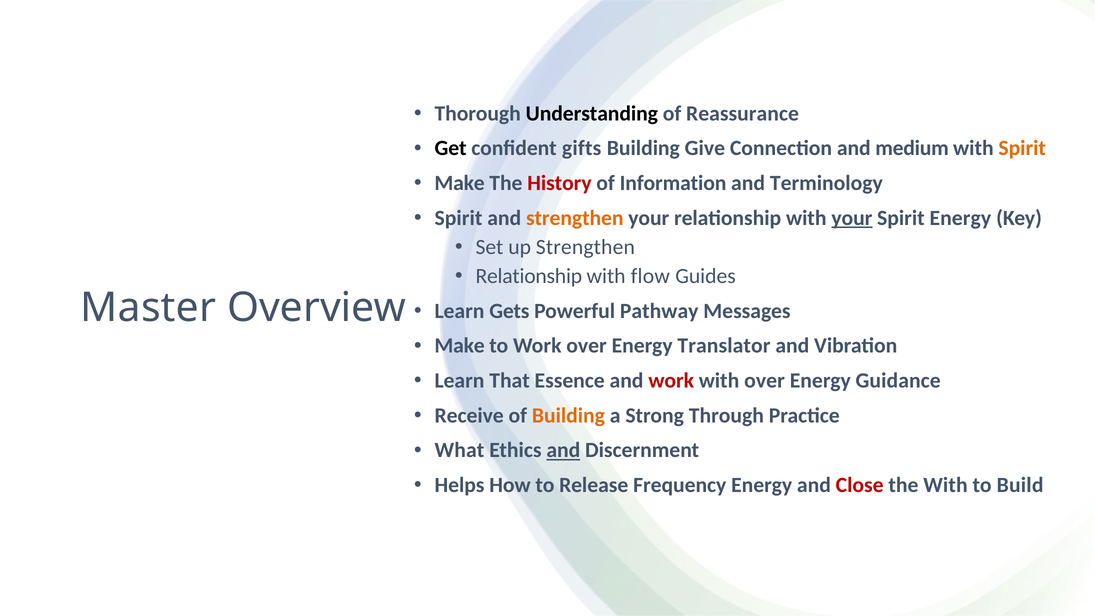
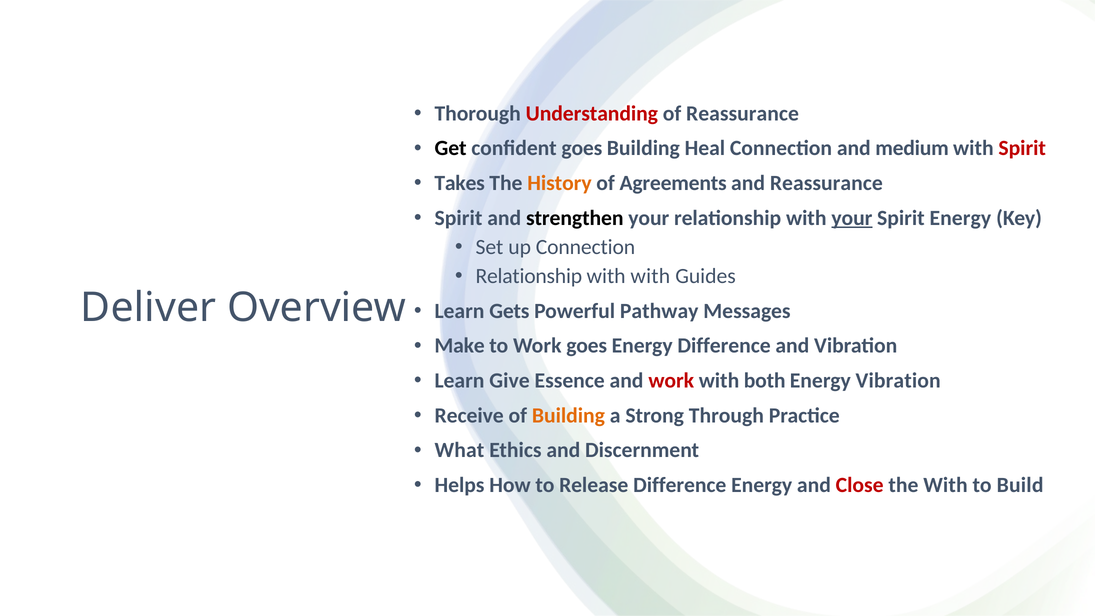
Understanding colour: black -> red (592, 113)
confident gifts: gifts -> goes (582, 148)
Give: Give -> Heal (705, 148)
Spirit colour: orange -> red (1022, 148)
Make: Make -> Takes (460, 183)
History colour: red -> orange (559, 183)
Information: Information -> Agreements (673, 183)
and Terminology: Terminology -> Reassurance (826, 183)
strengthen colour: orange -> black (575, 218)
up Strengthen: Strengthen -> Connection (586, 247)
with flow: flow -> with (650, 276)
Master: Master -> Deliver (148, 308)
Work over: over -> goes (587, 346)
Energy Translator: Translator -> Difference (724, 346)
That: That -> Give (510, 381)
with over: over -> both (765, 381)
Energy Guidance: Guidance -> Vibration (898, 381)
and underline: present -> none (563, 450)
Release Frequency: Frequency -> Difference (680, 485)
